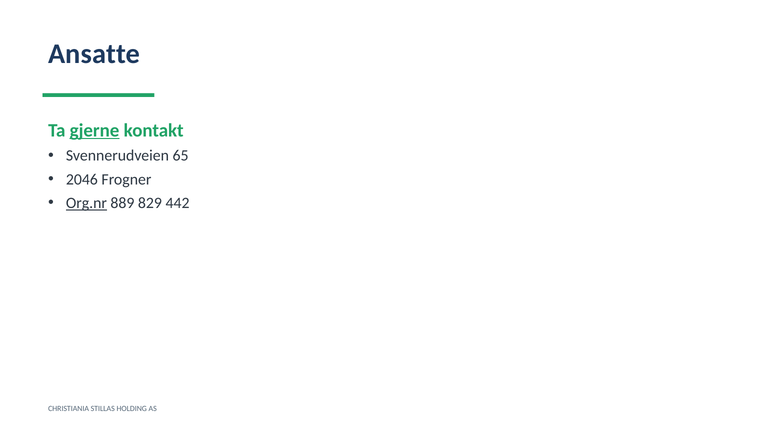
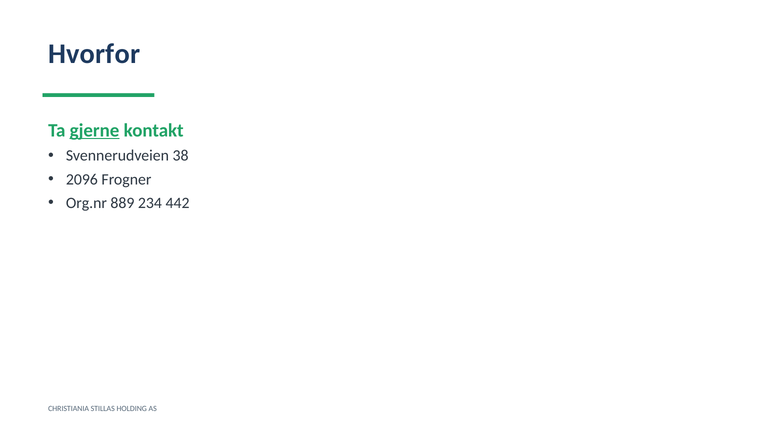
Ansatte: Ansatte -> Hvorfor (94, 54)
65: 65 -> 38 (180, 156)
2046: 2046 -> 2096 (82, 179)
Org.nr underline: present -> none (86, 203)
829: 829 -> 234 (150, 203)
